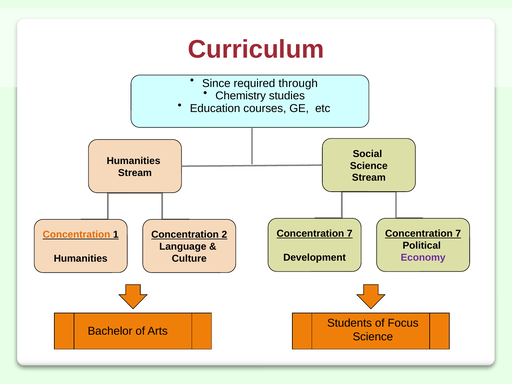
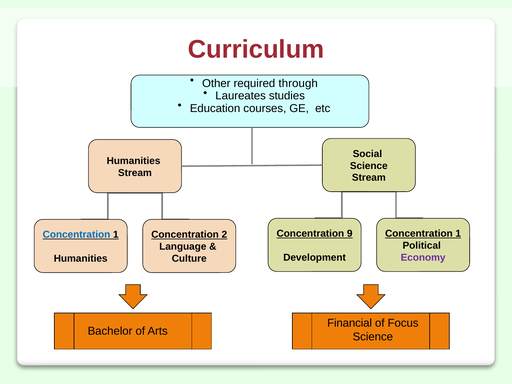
Since: Since -> Other (216, 83)
Chemistry: Chemistry -> Laureates (241, 96)
7: 7 -> 9 (350, 234)
7: 7 -> 1 (458, 234)
Concentration colour: orange -> blue (76, 235)
Students: Students -> Financial (350, 323)
